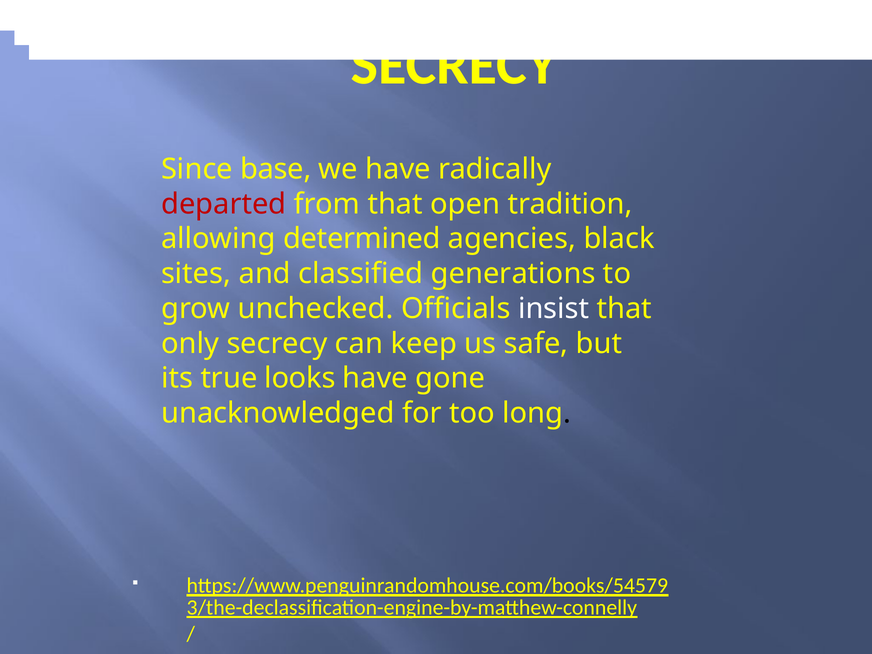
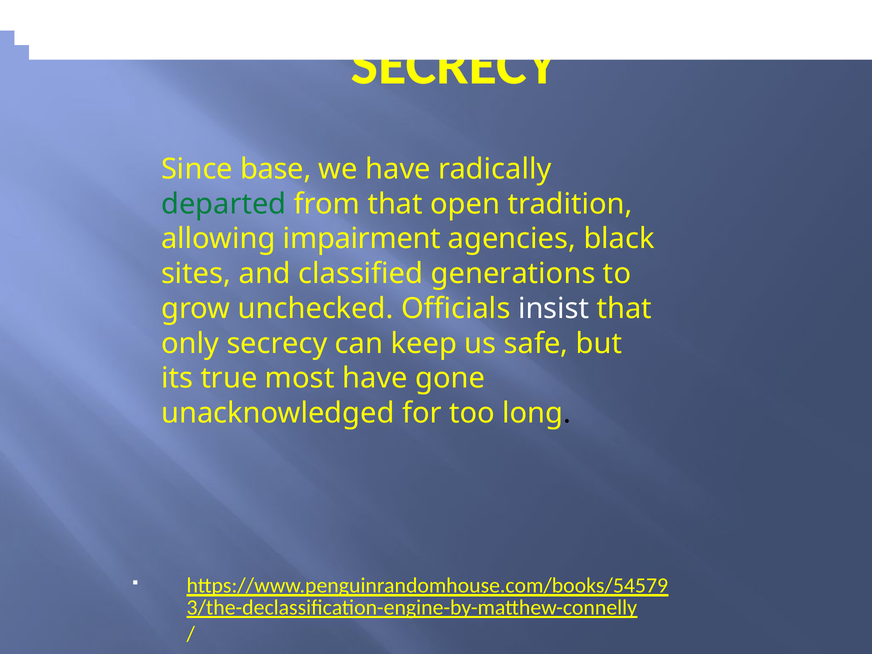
departed colour: red -> green (224, 204)
determined: determined -> impairment (362, 239)
looks: looks -> most (300, 378)
